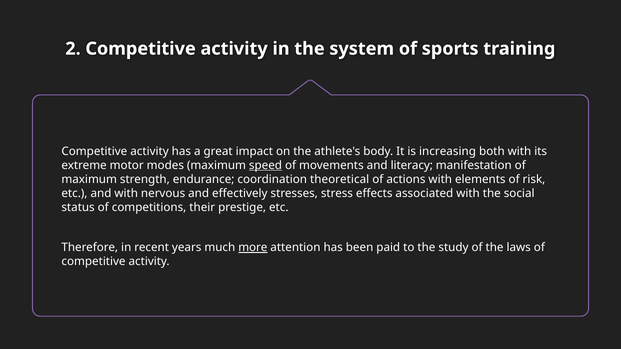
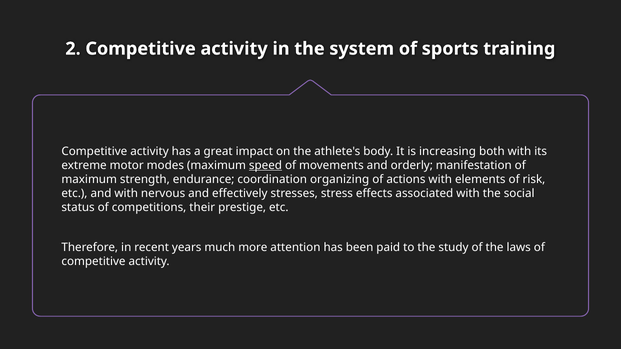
literacy: literacy -> orderly (412, 165)
theoretical: theoretical -> organizing (340, 179)
more underline: present -> none (253, 248)
